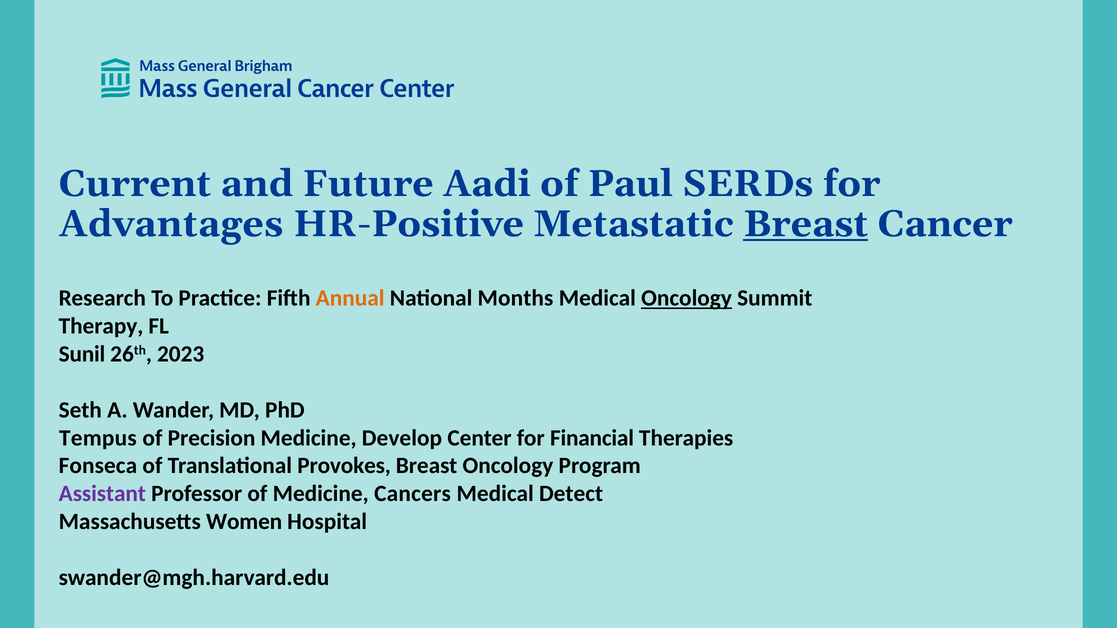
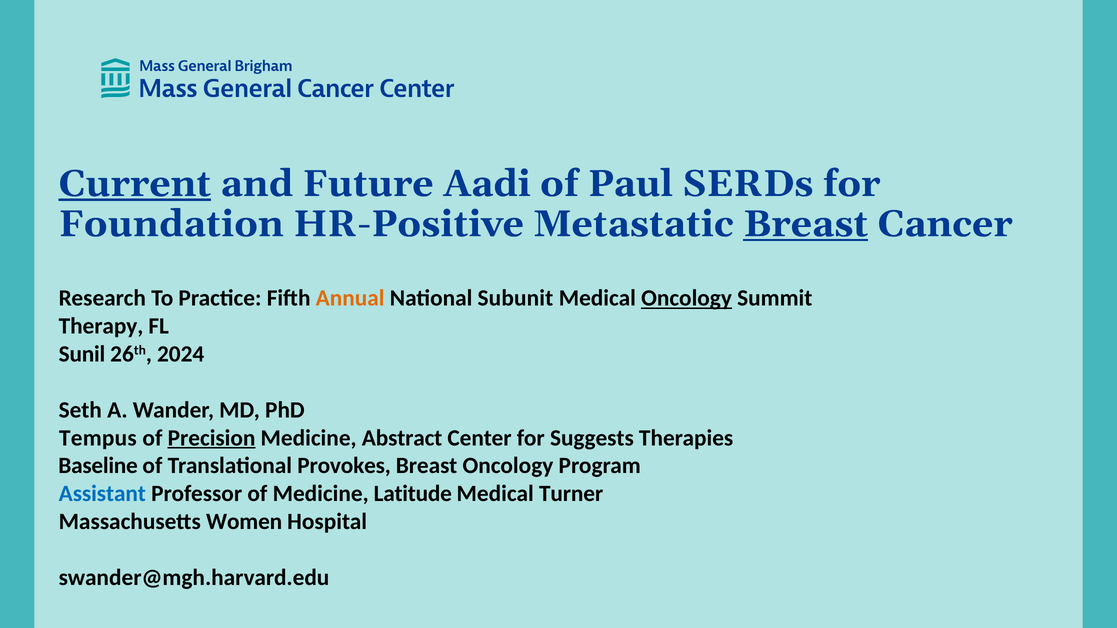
Current underline: none -> present (135, 184)
Advantages: Advantages -> Foundation (171, 224)
Months: Months -> Subunit (515, 298)
2023: 2023 -> 2024 (181, 354)
Precision underline: none -> present (212, 438)
Develop: Develop -> Abstract (402, 438)
Financial: Financial -> Suggests (592, 438)
Fonseca: Fonseca -> Baseline (98, 466)
Assistant colour: purple -> blue (102, 494)
Cancers: Cancers -> Latitude (413, 494)
Detect: Detect -> Turner (571, 494)
